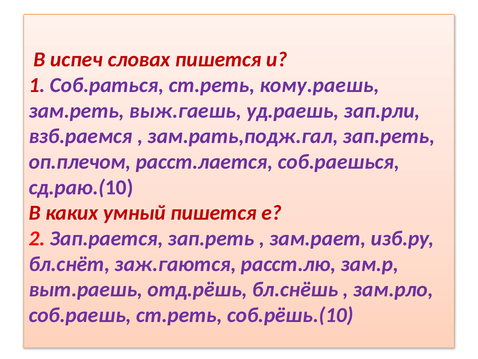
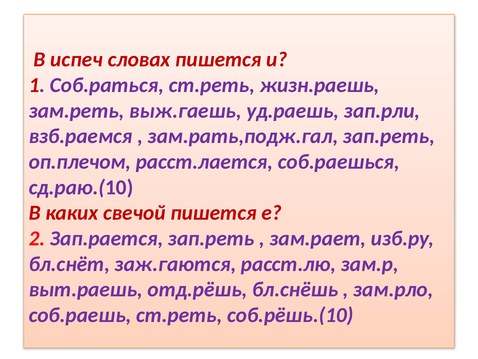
кому.раешь: кому.раешь -> жизн.раешь (320, 85)
умный: умный -> свечой (134, 213)
